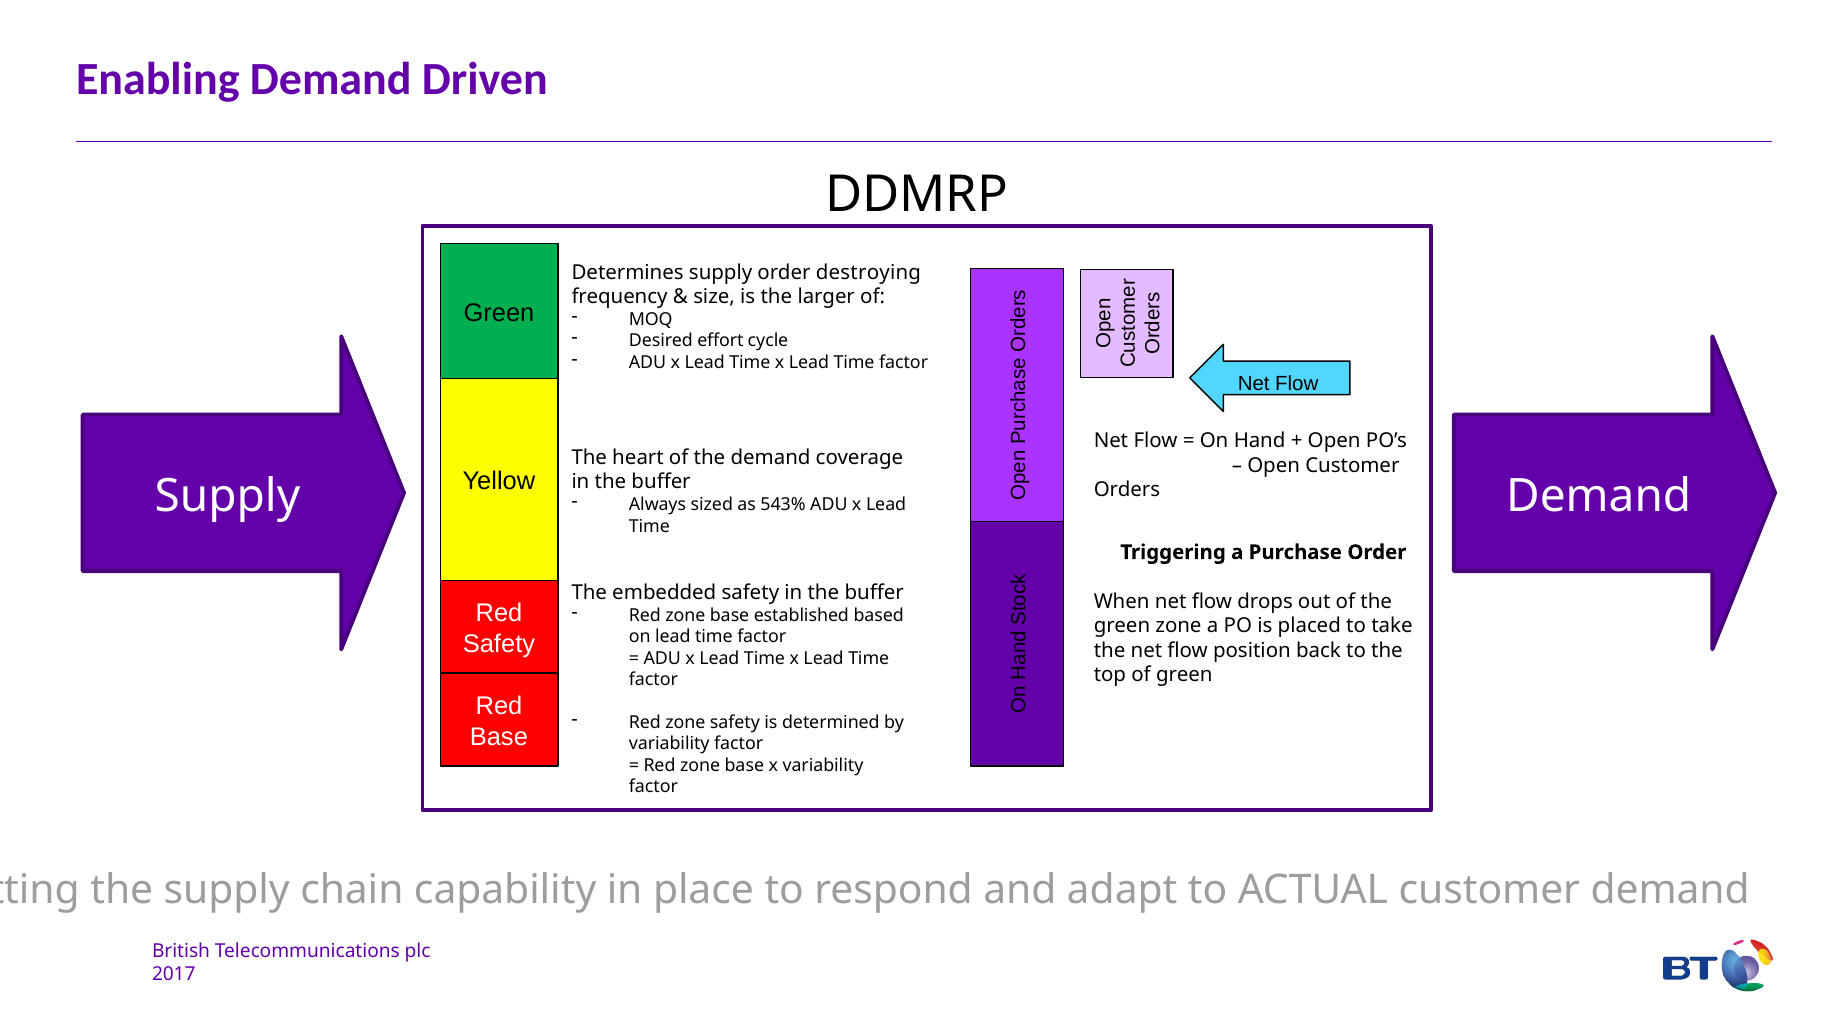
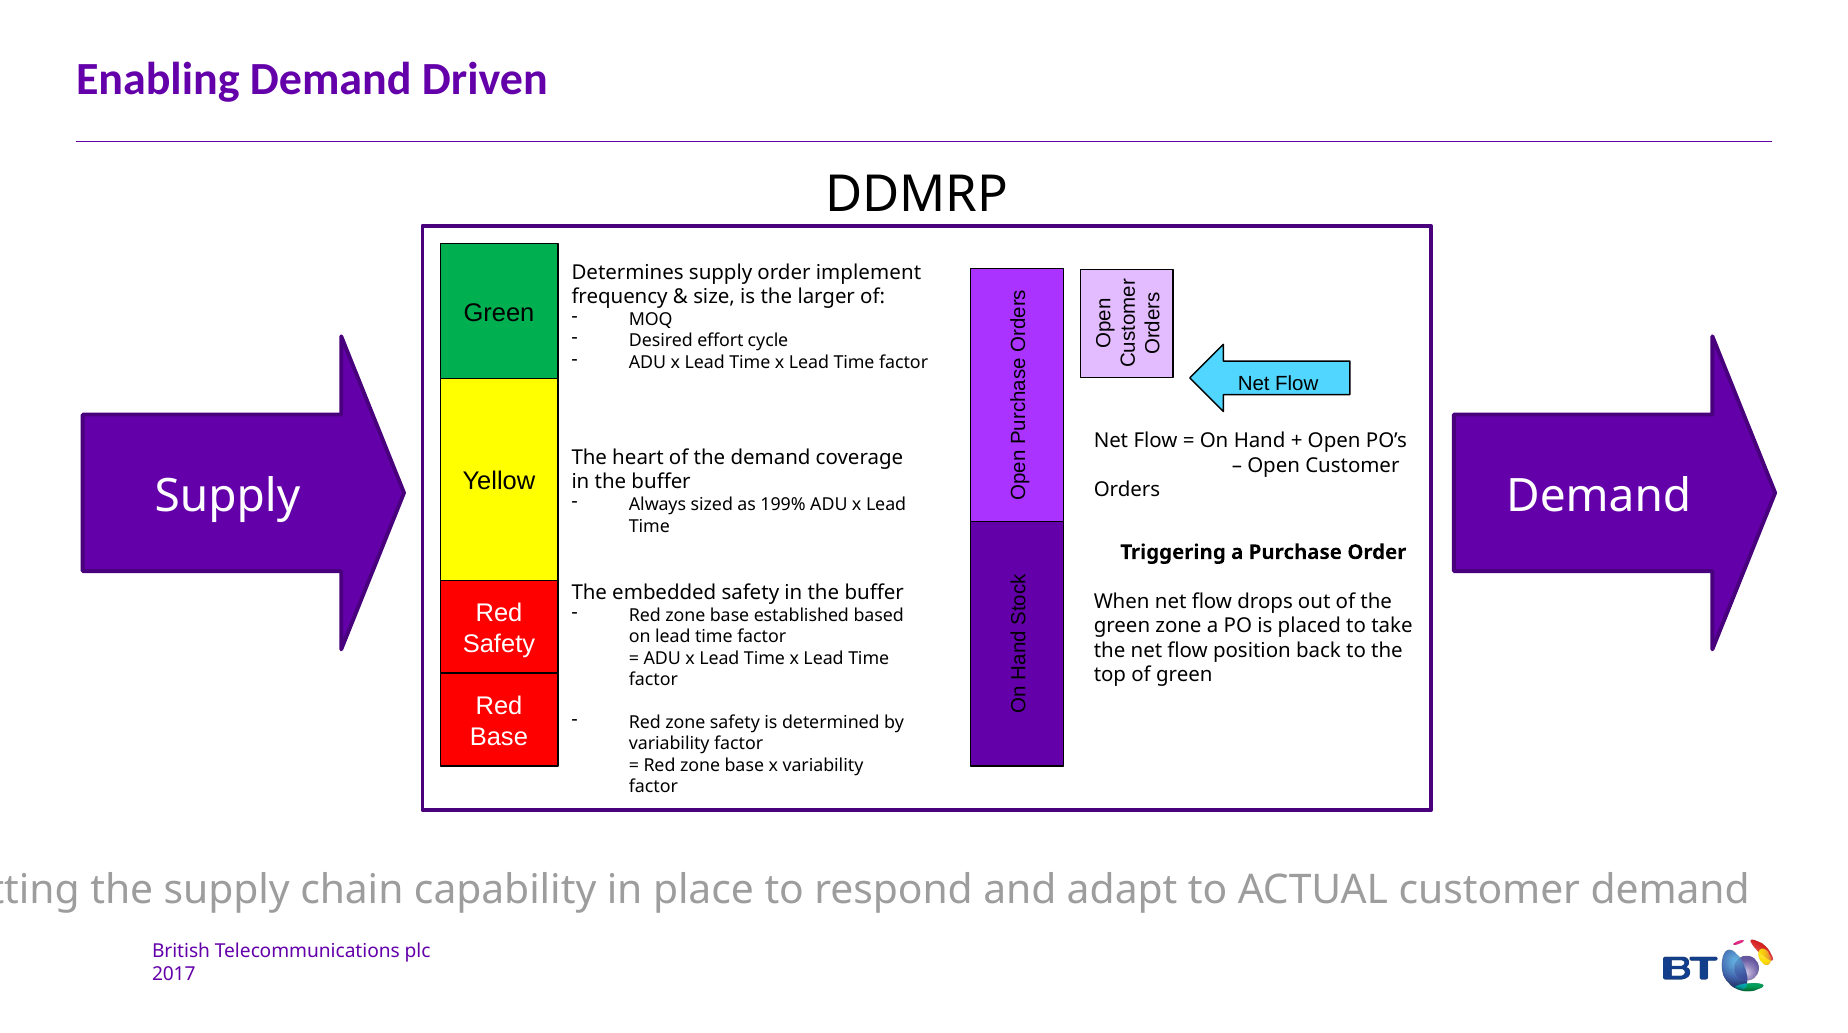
destroying: destroying -> implement (868, 272)
543%: 543% -> 199% (783, 505)
